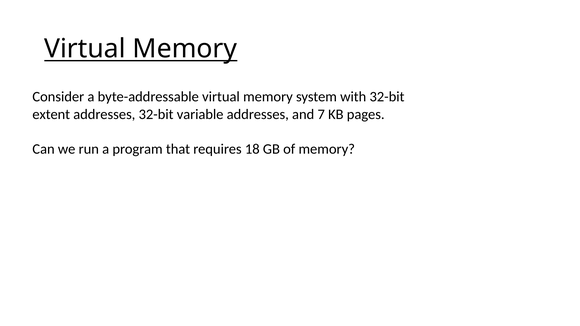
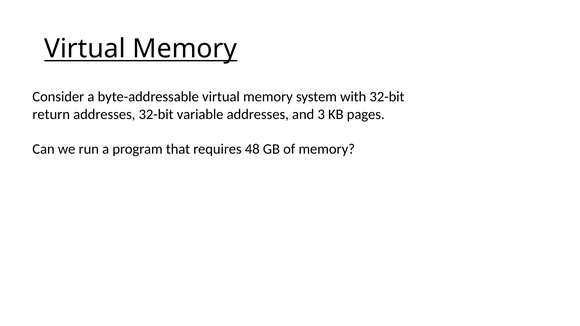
extent: extent -> return (51, 114)
7: 7 -> 3 (321, 114)
18: 18 -> 48 (252, 149)
